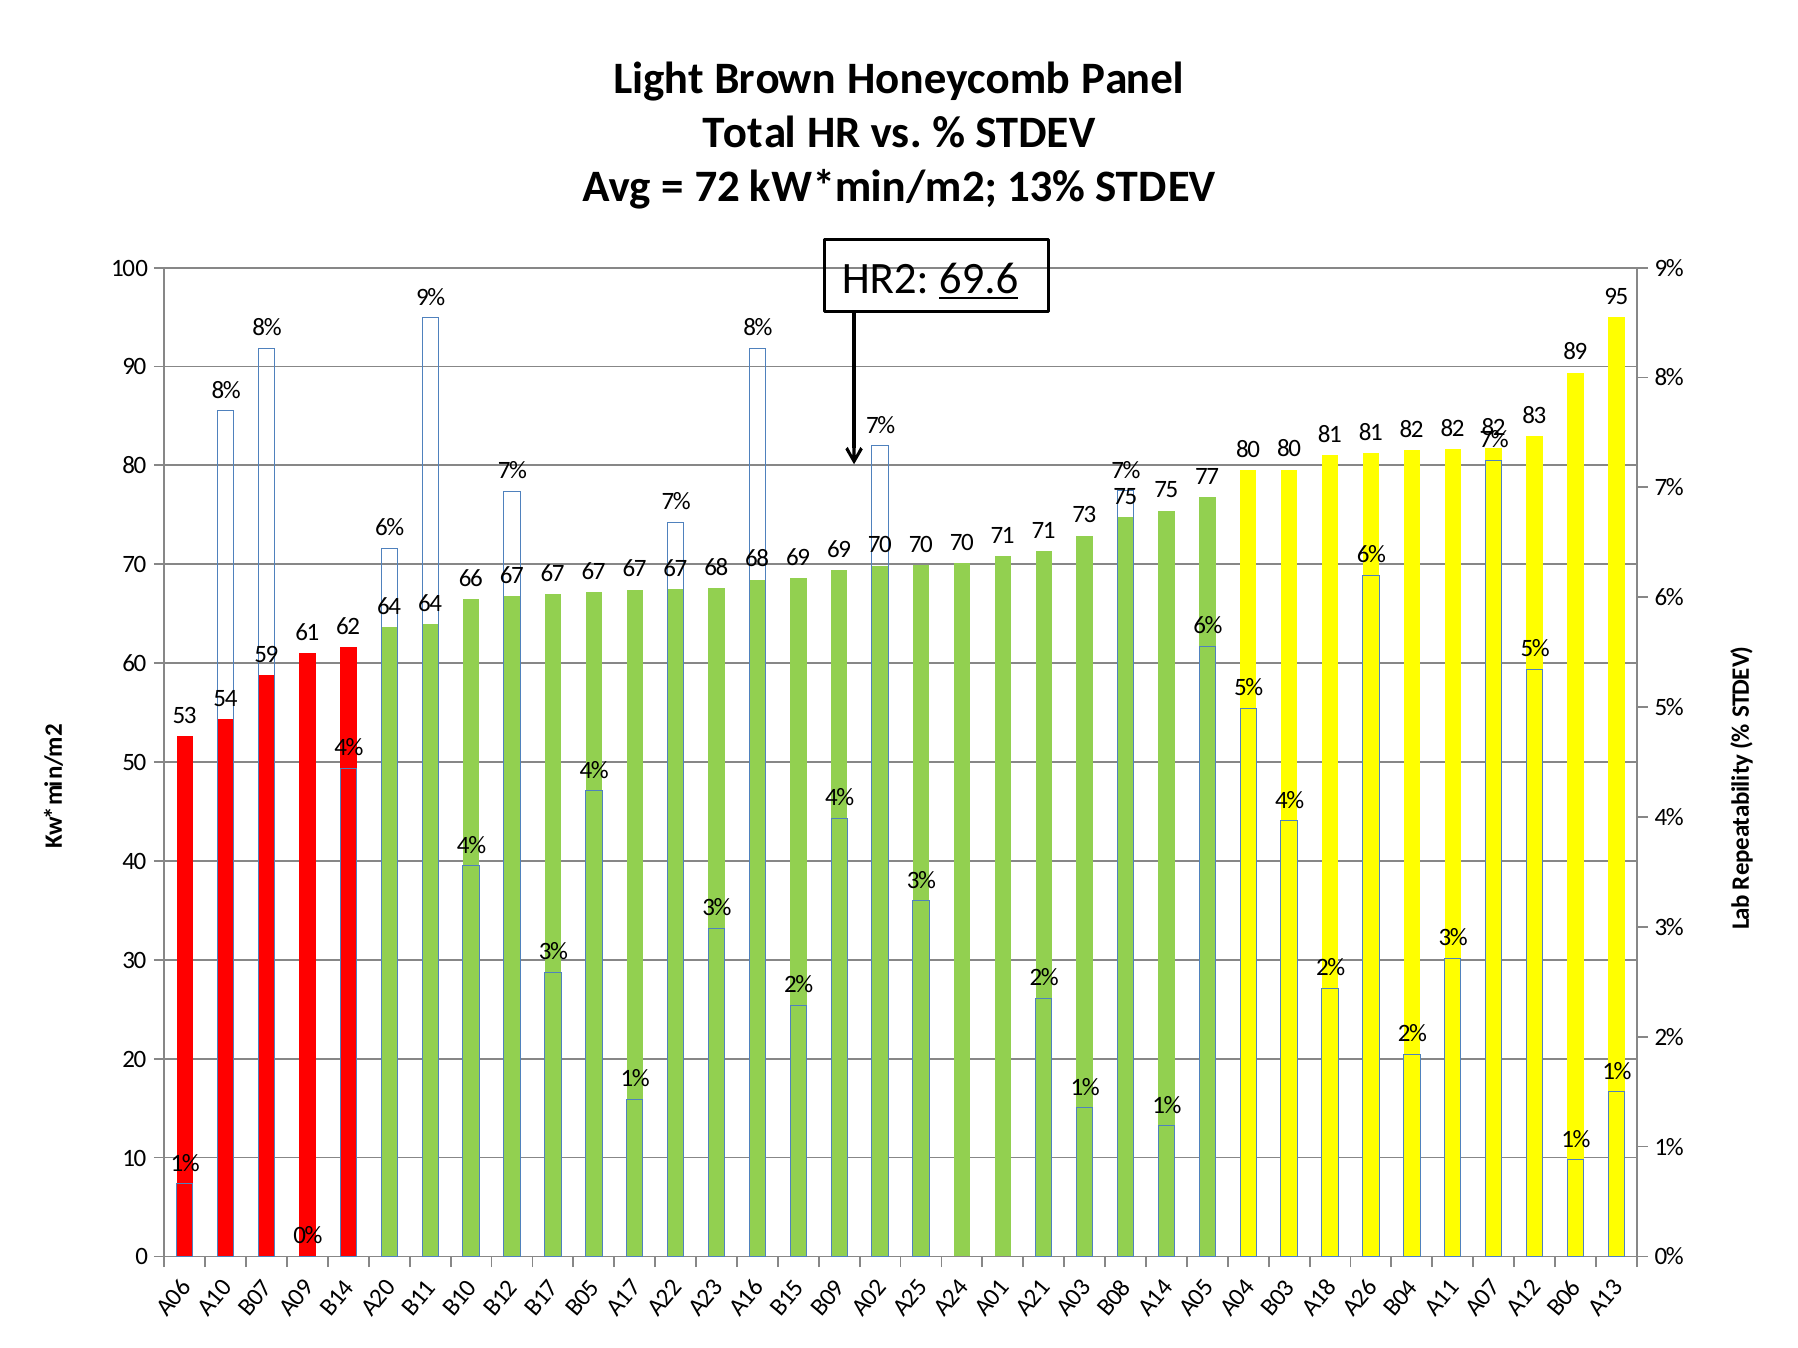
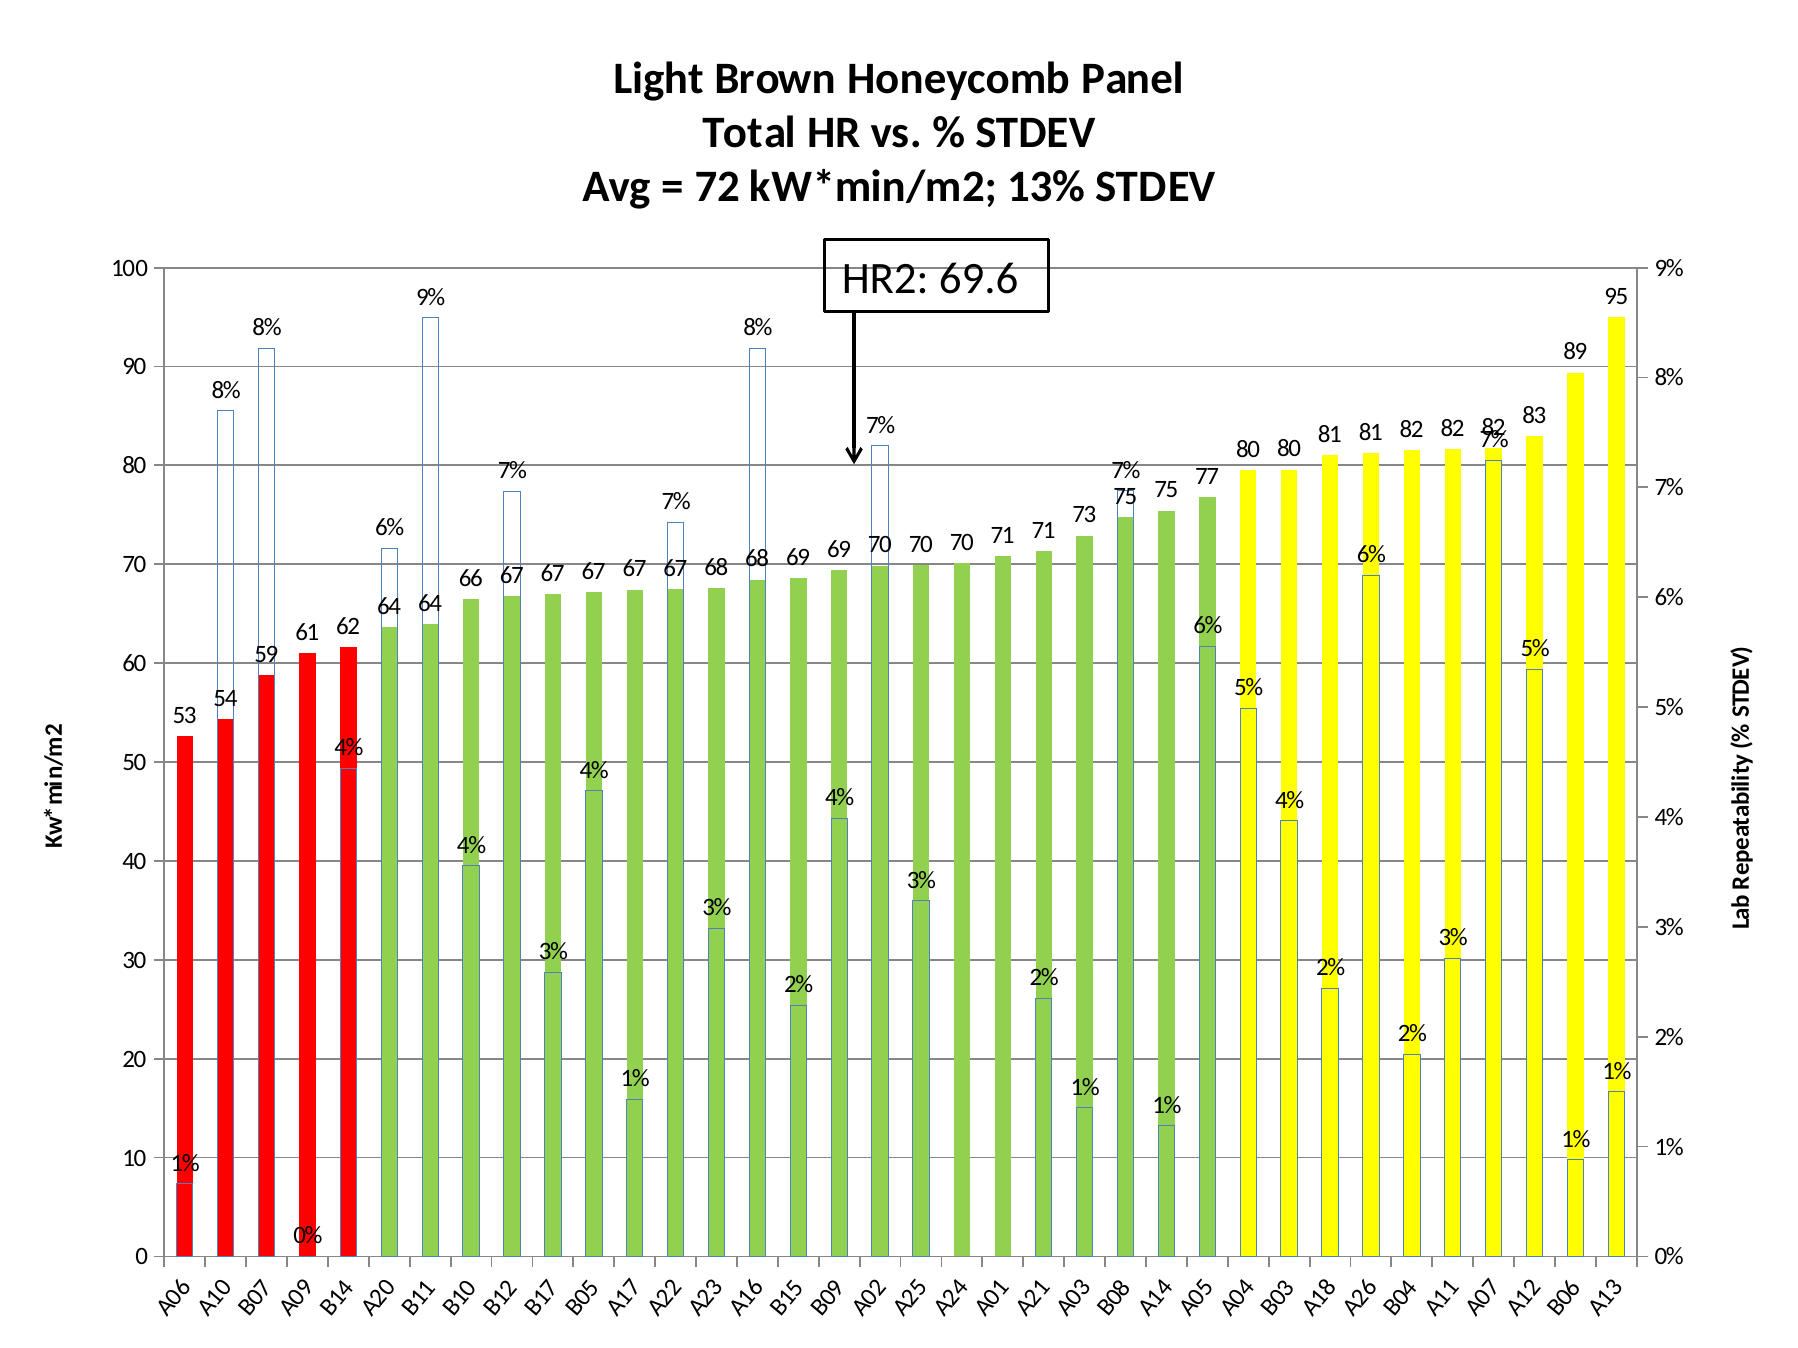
69.6 underline: present -> none (979, 279)
